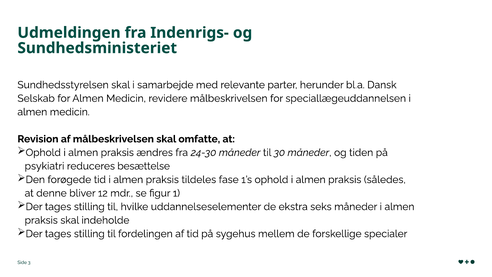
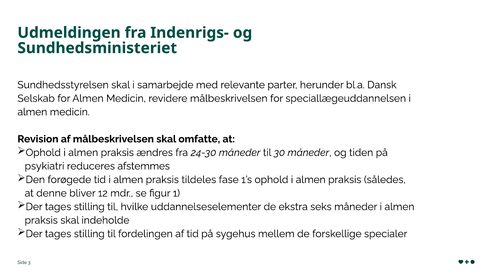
besættelse: besættelse -> afstemmes (144, 166)
